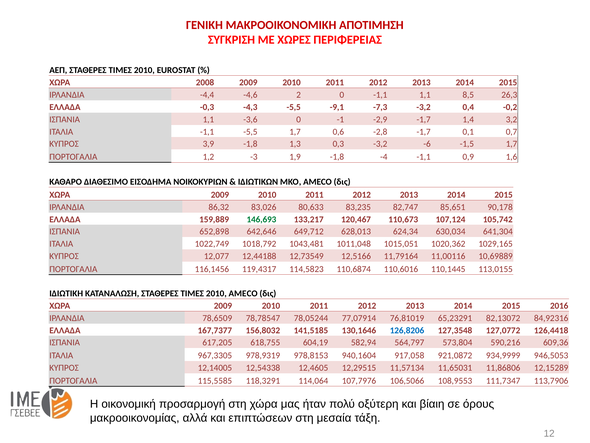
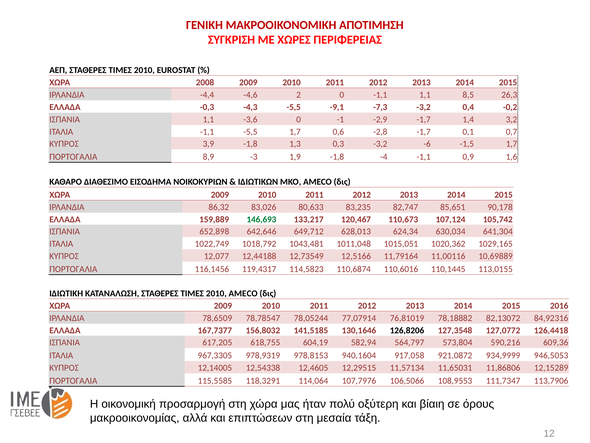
1,2: 1,2 -> 8,9 (208, 157)
65,23291: 65,23291 -> 78,18882 (455, 318)
126,8206 colour: blue -> black (407, 330)
